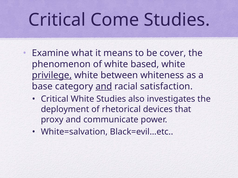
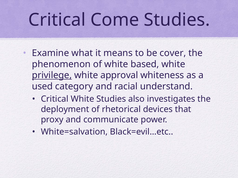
between: between -> approval (119, 75)
base: base -> used (42, 87)
and underline: present -> none (104, 87)
satisfaction: satisfaction -> understand (166, 87)
